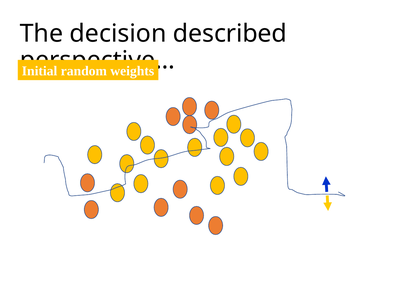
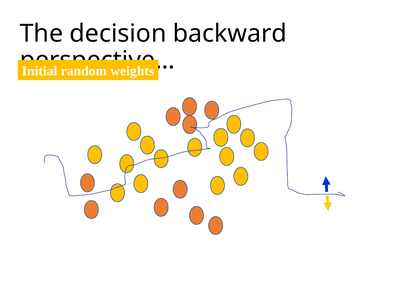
described: described -> backward (230, 34)
